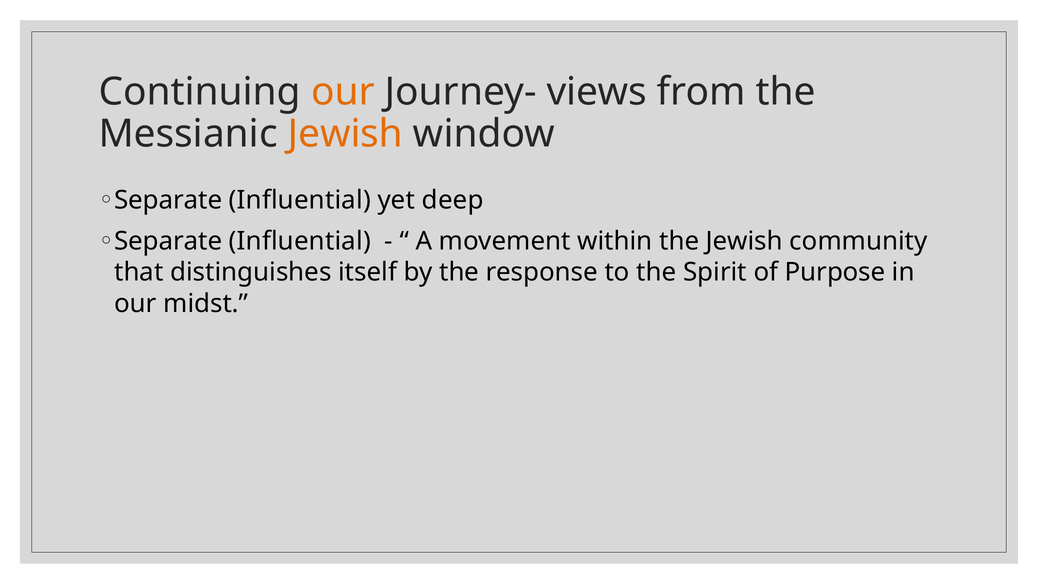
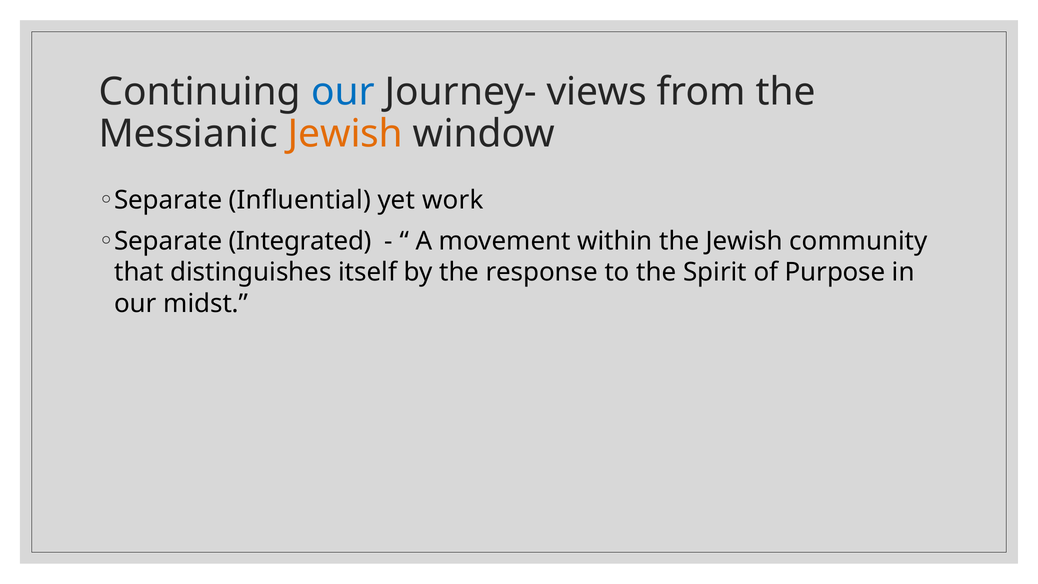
our colour: orange -> blue (343, 92)
deep: deep -> work (453, 200)
Influential: Influential -> Integrated (300, 241)
